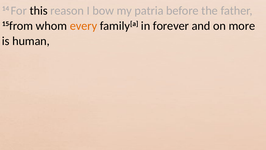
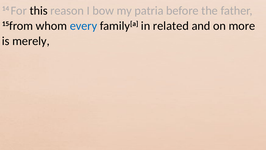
every colour: orange -> blue (83, 26)
forever: forever -> related (171, 26)
human: human -> merely (31, 41)
